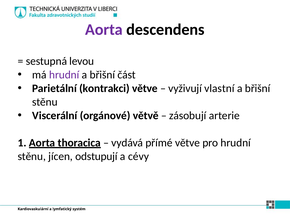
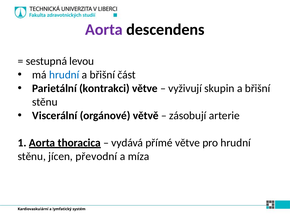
hrudní colour: purple -> blue (64, 75)
vlastní: vlastní -> skupin (219, 88)
odstupují: odstupují -> převodní (96, 156)
cévy: cévy -> míza (139, 156)
